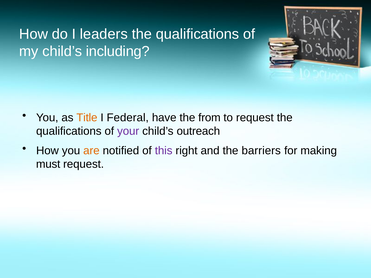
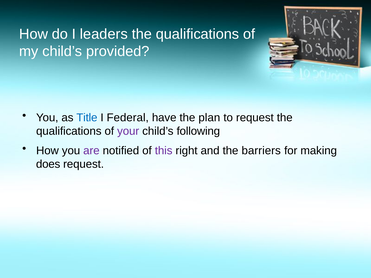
including: including -> provided (118, 51)
Title colour: orange -> blue (87, 118)
from: from -> plan (209, 118)
outreach: outreach -> following (198, 131)
are colour: orange -> purple (91, 151)
must: must -> does (48, 164)
